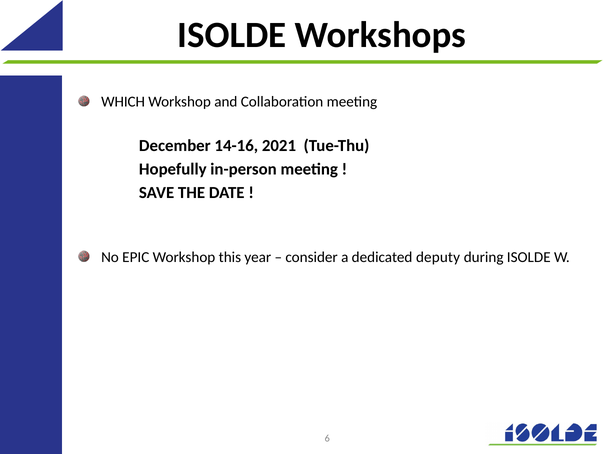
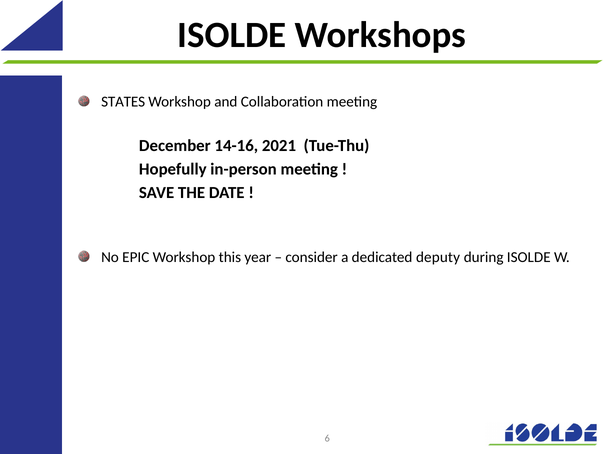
WHICH: WHICH -> STATES (123, 102)
